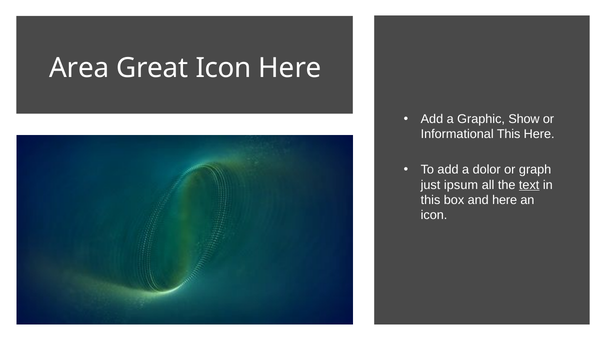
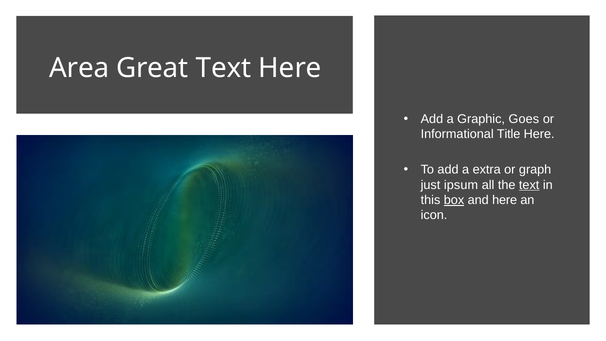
Great Icon: Icon -> Text (224, 68)
Show: Show -> Goes (524, 119)
Informational This: This -> Title (509, 134)
dolor: dolor -> extra (487, 170)
box underline: none -> present (454, 200)
